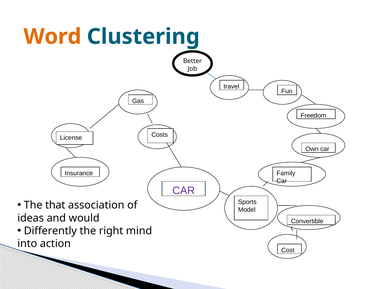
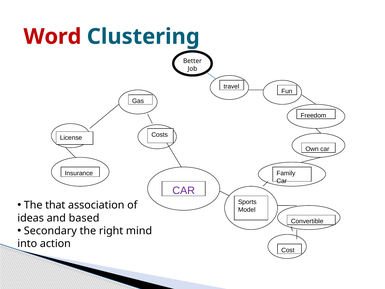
Word colour: orange -> red (52, 37)
would: would -> based (84, 218)
Differently: Differently -> Secondary (50, 231)
